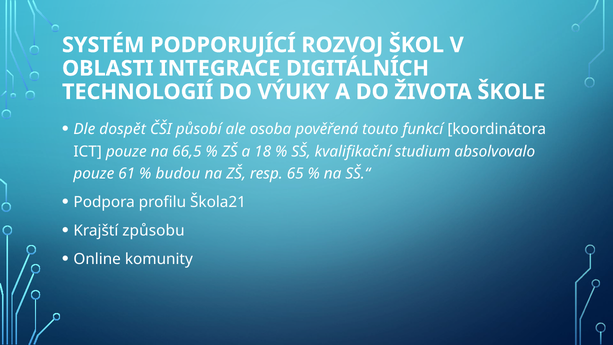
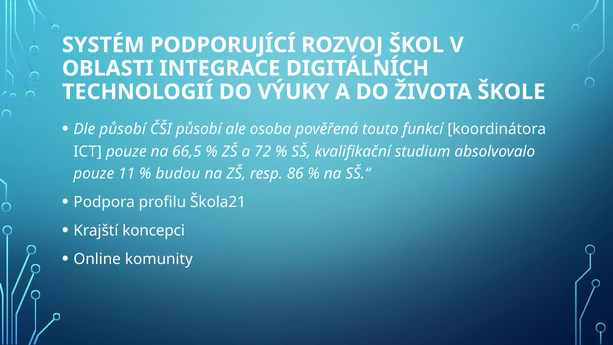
Dle dospět: dospět -> působí (123, 129)
18: 18 -> 72 (263, 151)
61: 61 -> 11 (127, 173)
65: 65 -> 86 (295, 173)
způsobu: způsobu -> koncepci (154, 230)
